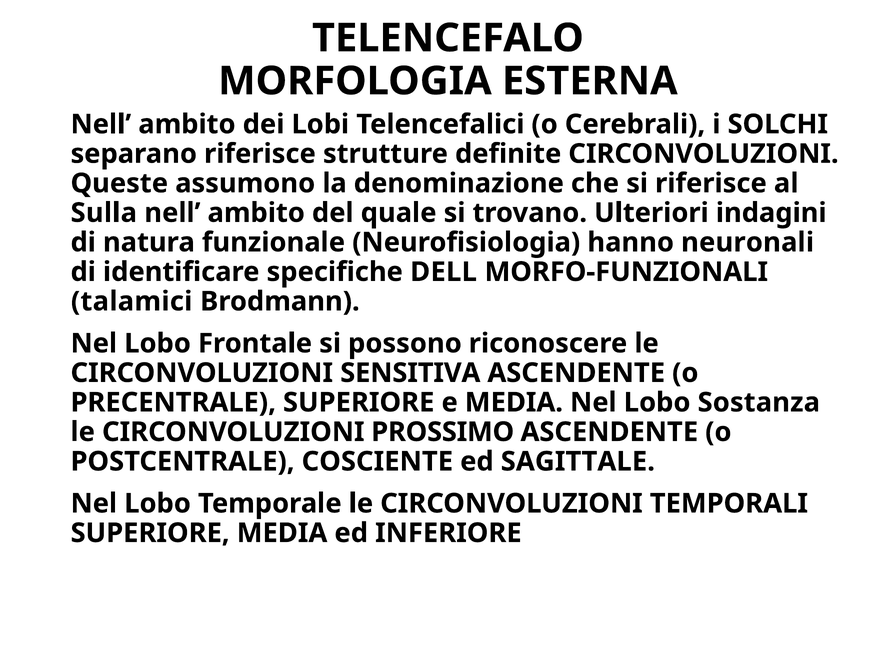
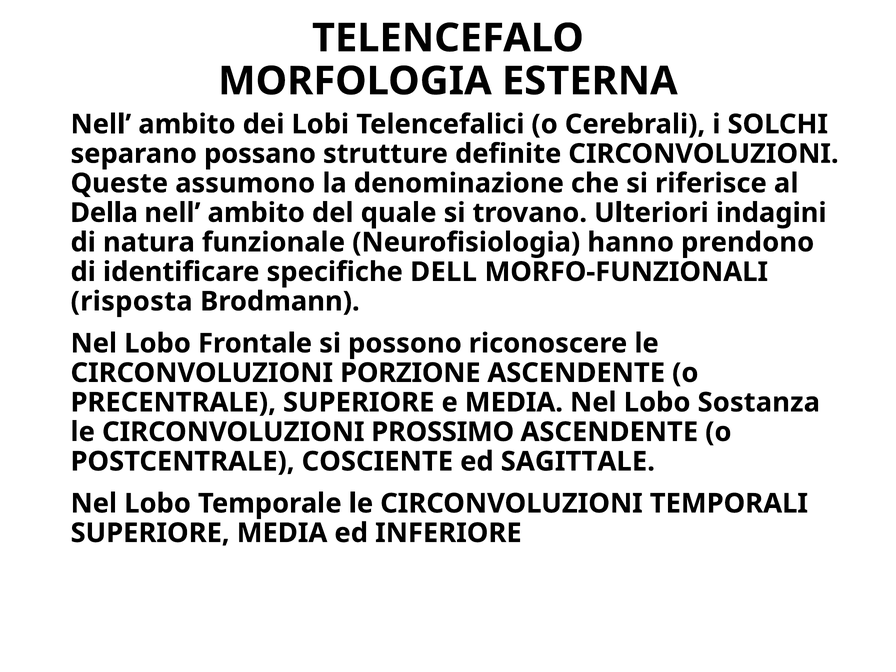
separano riferisce: riferisce -> possano (260, 154)
Sulla: Sulla -> Della (104, 213)
neuronali: neuronali -> prendono (748, 242)
talamici: talamici -> risposta (132, 301)
SENSITIVA: SENSITIVA -> PORZIONE (410, 373)
